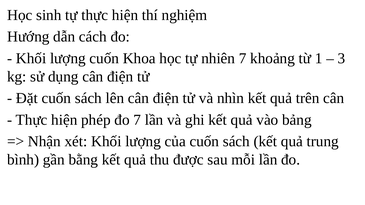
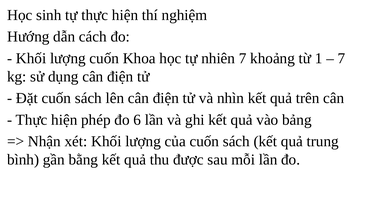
3: 3 -> 7 (341, 58)
đo 7: 7 -> 6 (137, 120)
